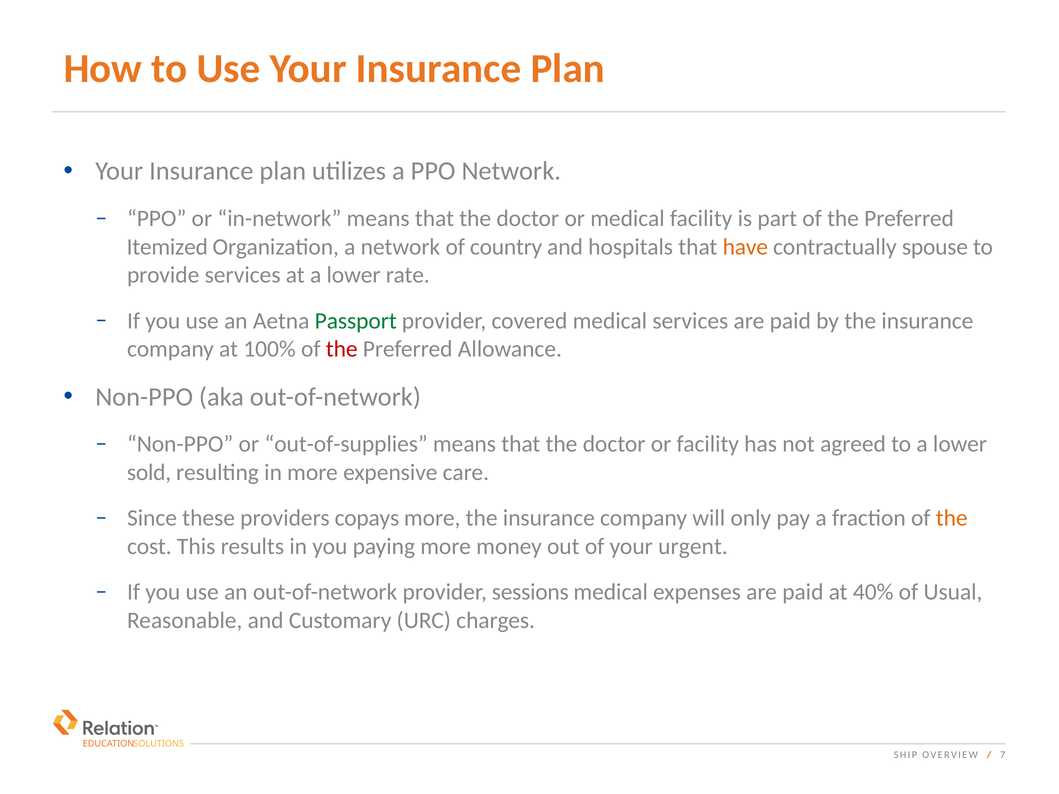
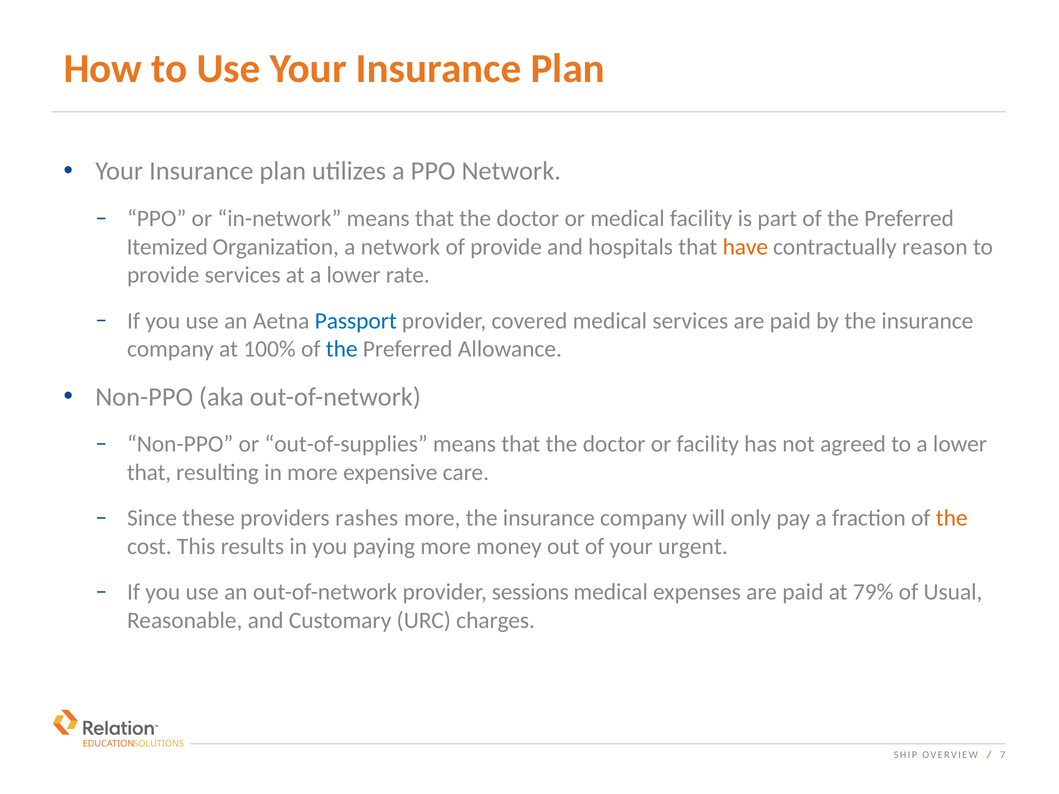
of country: country -> provide (506, 247)
spouse: spouse -> reason (935, 247)
Passport colour: green -> blue (356, 321)
the colour: red -> blue (342, 349)
sold: sold -> that (149, 472)
copays: copays -> rashes (367, 518)
40%: 40% -> 79% (873, 592)
